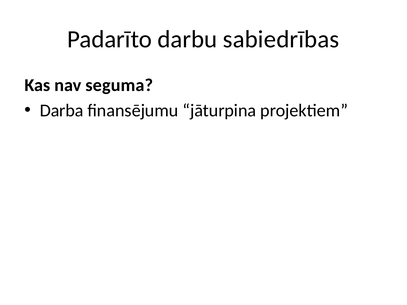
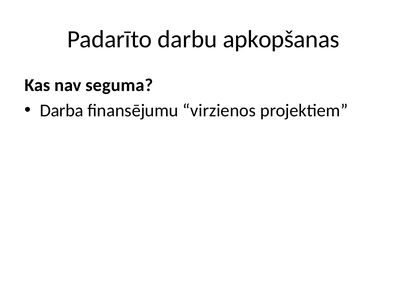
sabiedrības: sabiedrības -> apkopšanas (281, 39)
jāturpina: jāturpina -> virzienos (219, 111)
